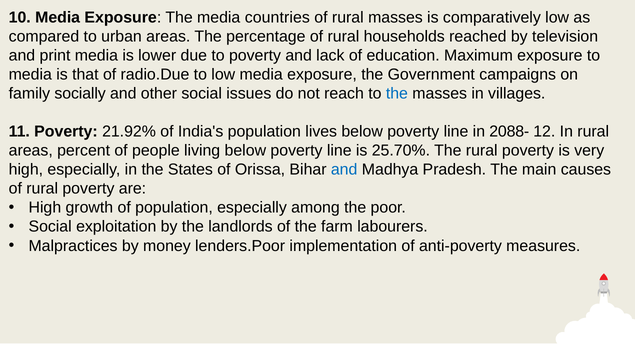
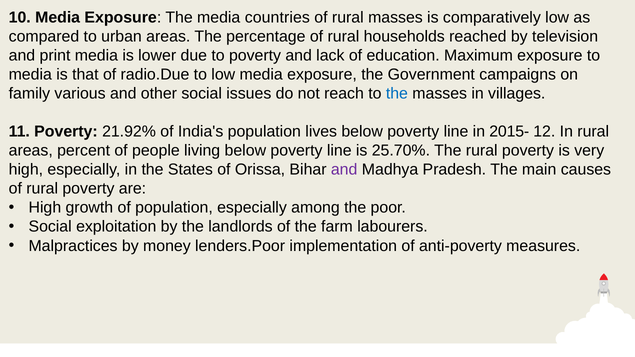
socially: socially -> various (80, 94)
2088-: 2088- -> 2015- (509, 132)
and colour: blue -> purple (344, 170)
